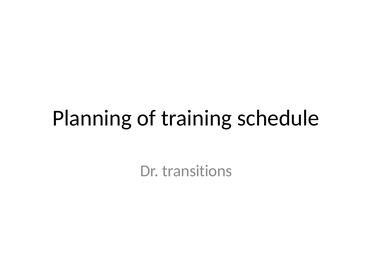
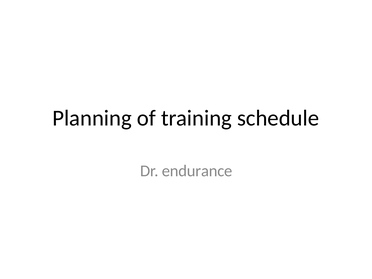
transitions: transitions -> endurance (197, 171)
